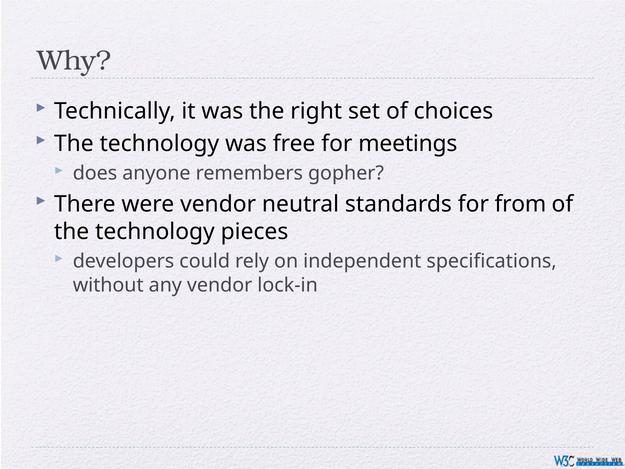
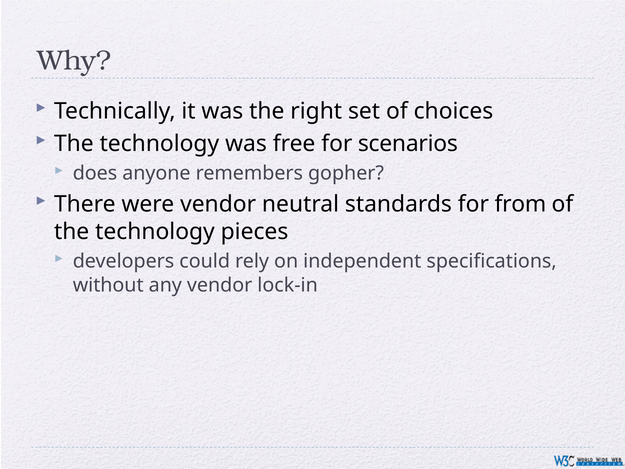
meetings: meetings -> scenarios (408, 144)
